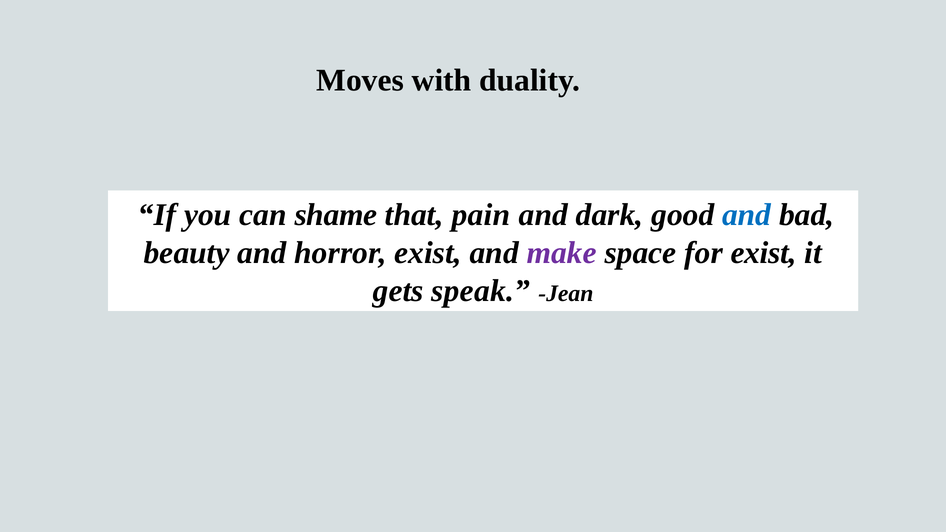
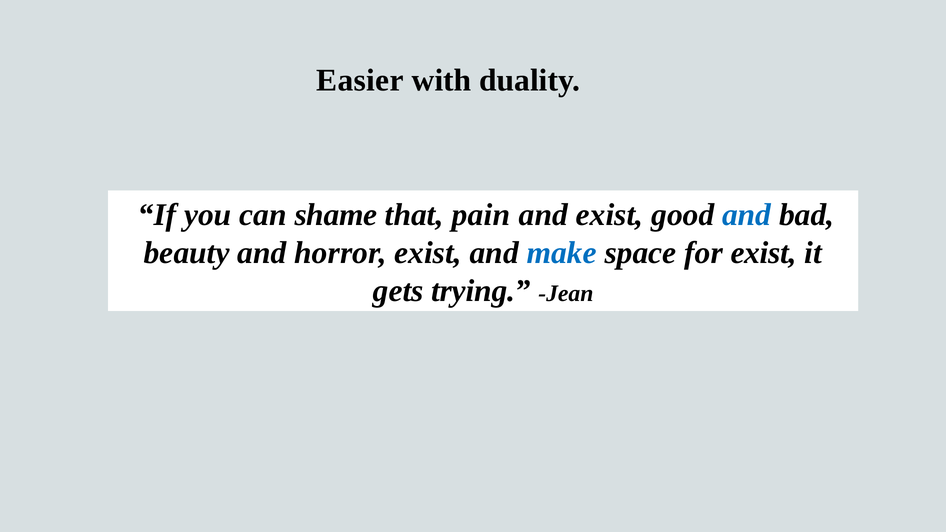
Moves: Moves -> Easier (360, 81)
and dark: dark -> exist (610, 215)
make colour: purple -> blue (562, 253)
speak: speak -> trying (481, 291)
